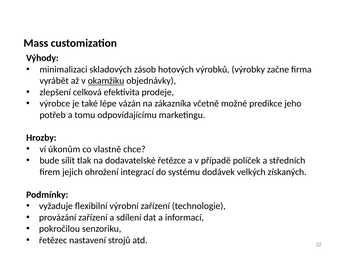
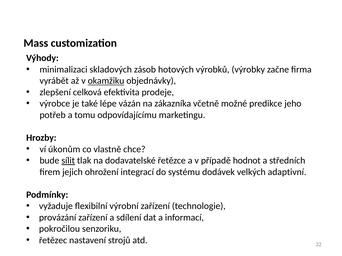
sílit underline: none -> present (68, 161)
políček: políček -> hodnot (247, 161)
získaných: získaných -> adaptivní (287, 172)
